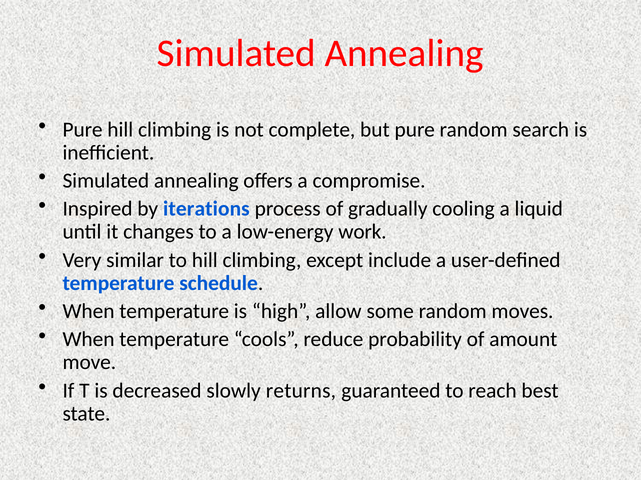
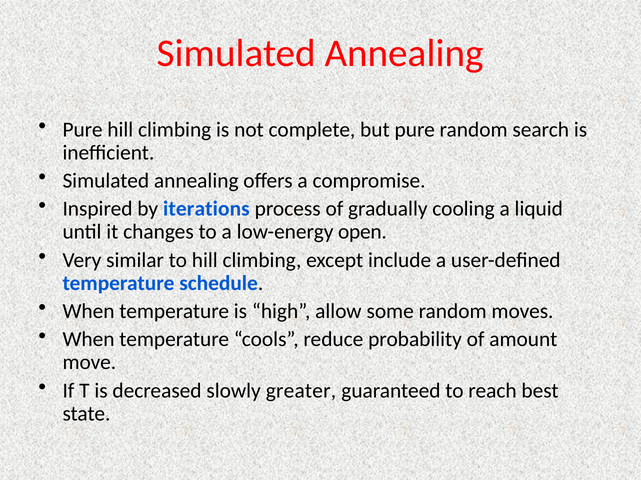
work: work -> open (362, 232)
returns: returns -> greater (301, 391)
